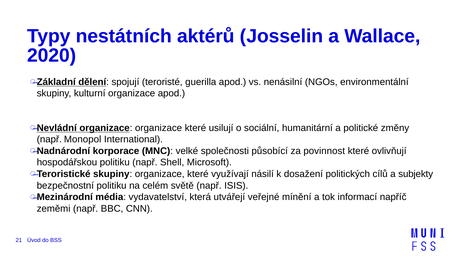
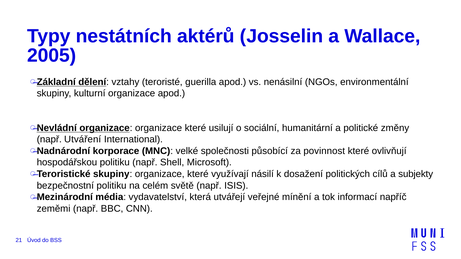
2020: 2020 -> 2005 (52, 55)
spojují: spojují -> vztahy (125, 82)
Monopol: Monopol -> Utváření (83, 140)
